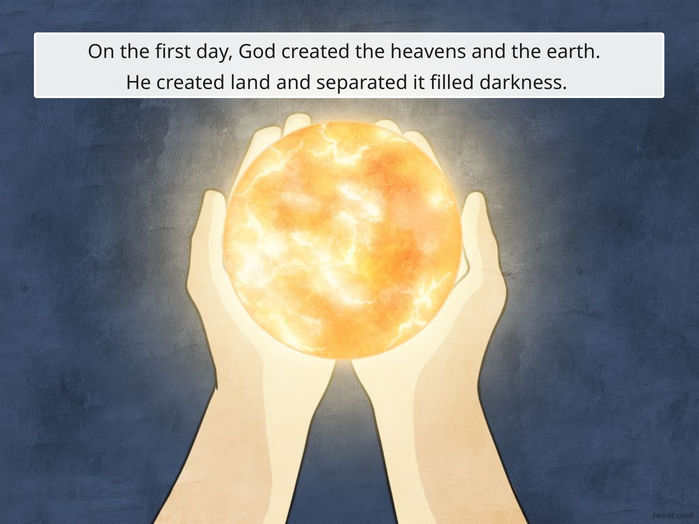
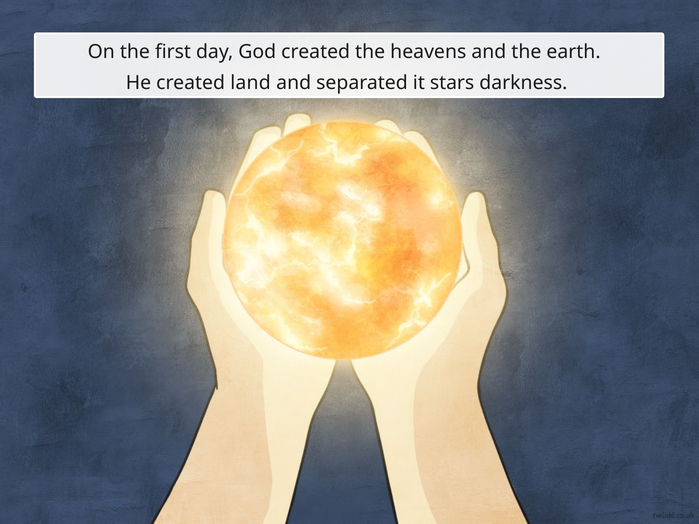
filled: filled -> stars (452, 83)
